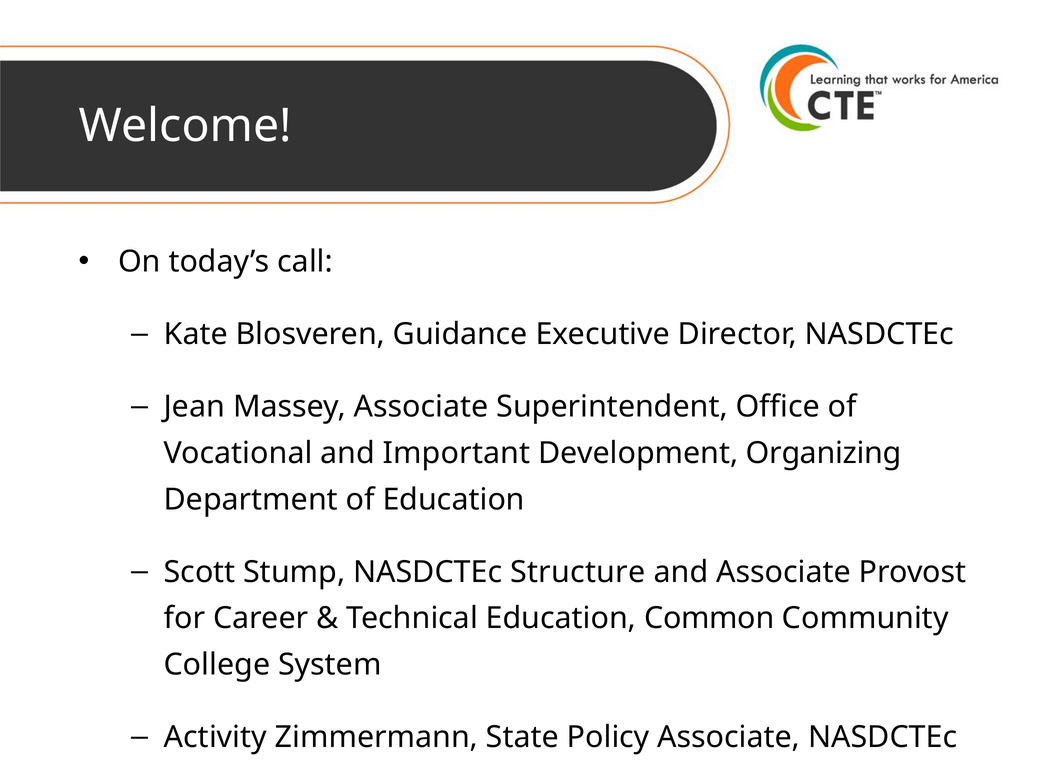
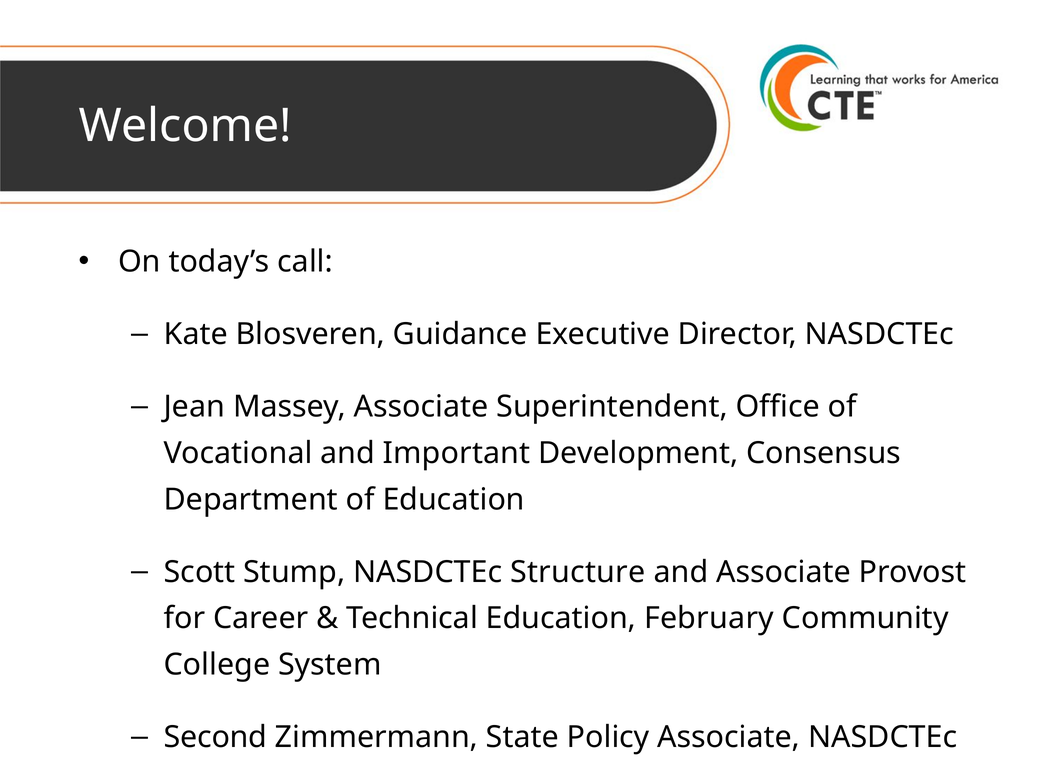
Organizing: Organizing -> Consensus (824, 453)
Common: Common -> February (709, 618)
Activity: Activity -> Second (215, 737)
